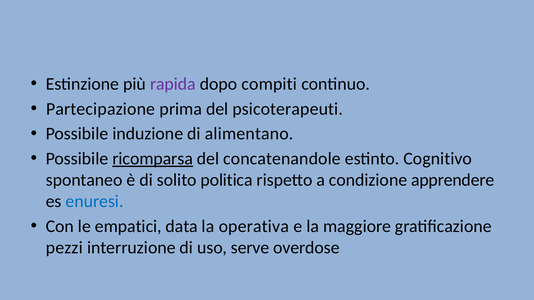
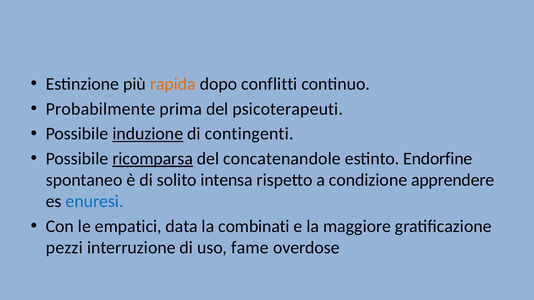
rapida colour: purple -> orange (173, 84)
compiti: compiti -> conflitti (269, 84)
Partecipazione: Partecipazione -> Probabilmente (101, 109)
induzione underline: none -> present (148, 134)
alimentano: alimentano -> contingenti (249, 134)
Cognitivo: Cognitivo -> Endorfine (438, 159)
politica: politica -> intensa (227, 180)
operativa: operativa -> combinati (254, 227)
serve: serve -> fame (250, 248)
